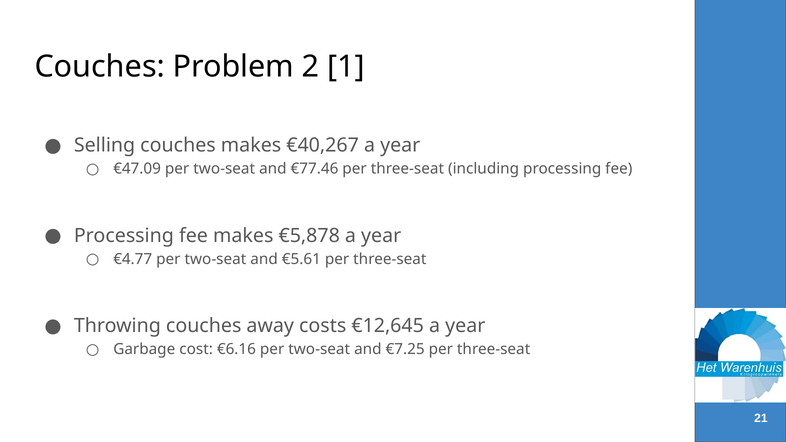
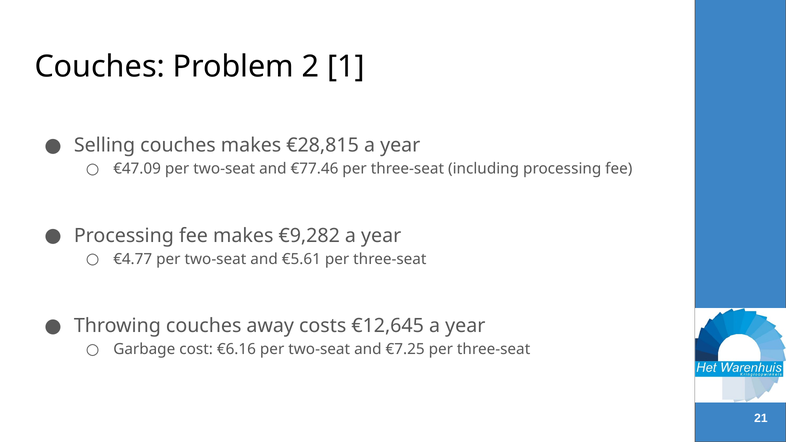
€40,267: €40,267 -> €28,815 (323, 145)
€5,878: €5,878 -> €9,282 (309, 236)
